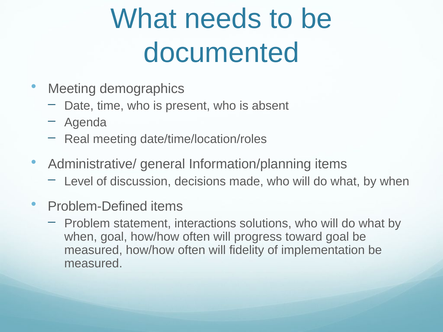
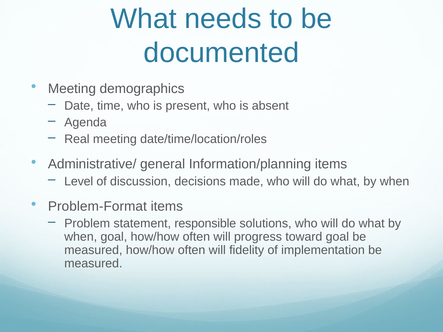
Problem-Defined: Problem-Defined -> Problem-Format (97, 207)
interactions: interactions -> responsible (205, 224)
